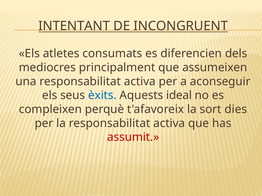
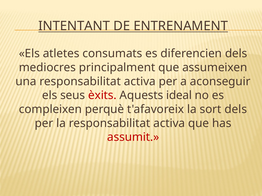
INCONGRUENT: INCONGRUENT -> ENTRENAMENT (181, 26)
èxits colour: blue -> red (102, 96)
sort dies: dies -> dels (236, 110)
